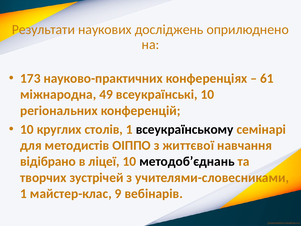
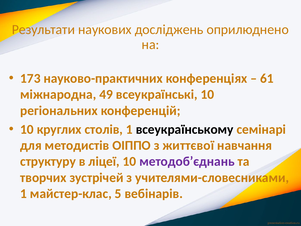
відібрано: відібрано -> структуру (48, 161)
методоб’єднань colour: black -> purple (187, 161)
9: 9 -> 5 (118, 193)
